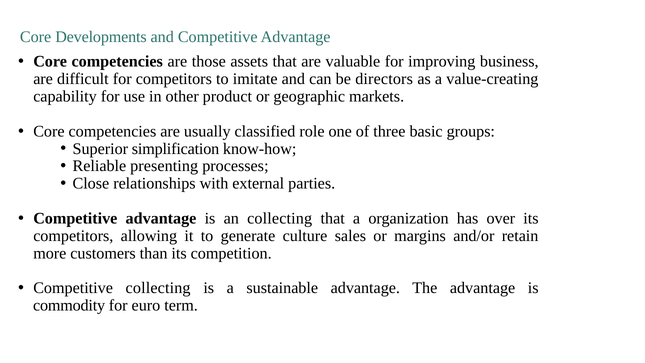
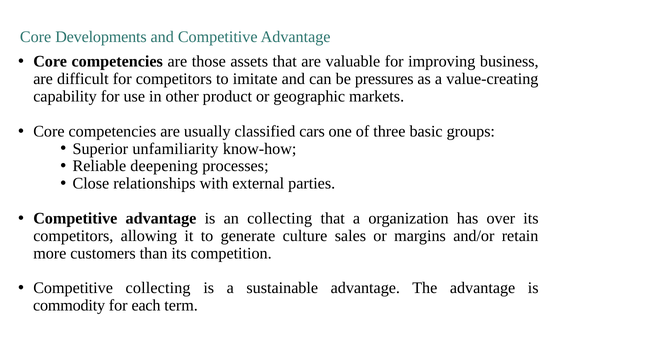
directors: directors -> pressures (384, 79)
role: role -> cars (312, 131)
simplification: simplification -> unfamiliarity (175, 149)
presenting: presenting -> deepening (164, 166)
euro: euro -> each (146, 305)
